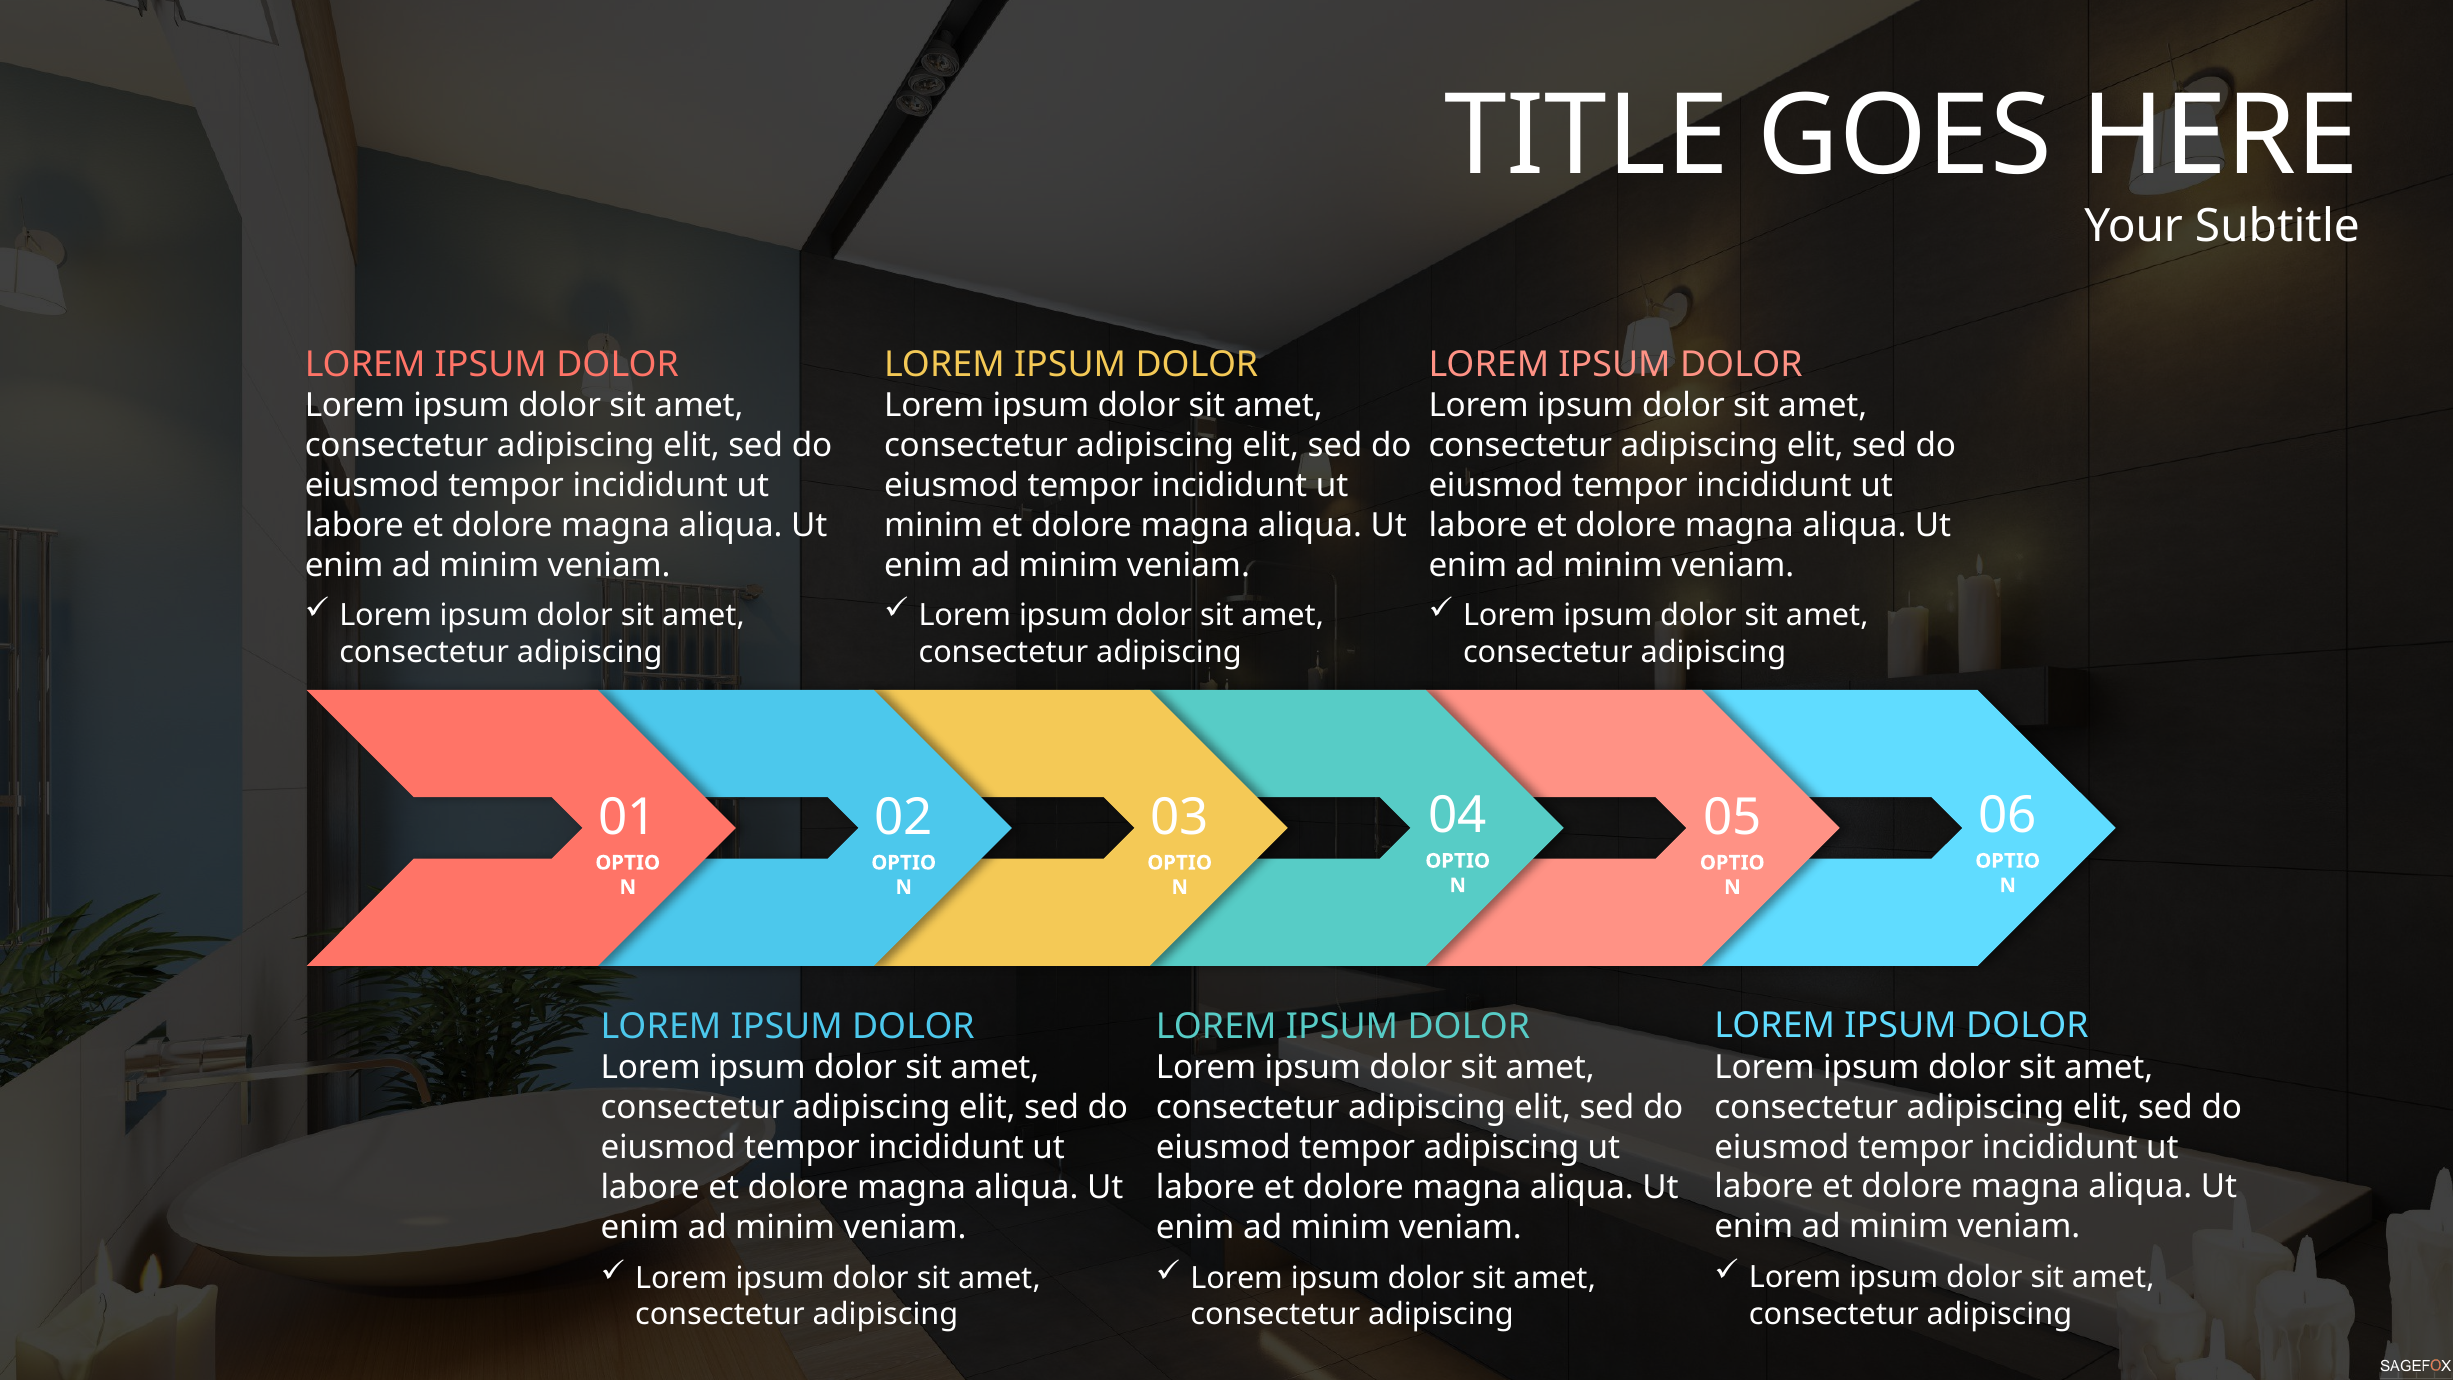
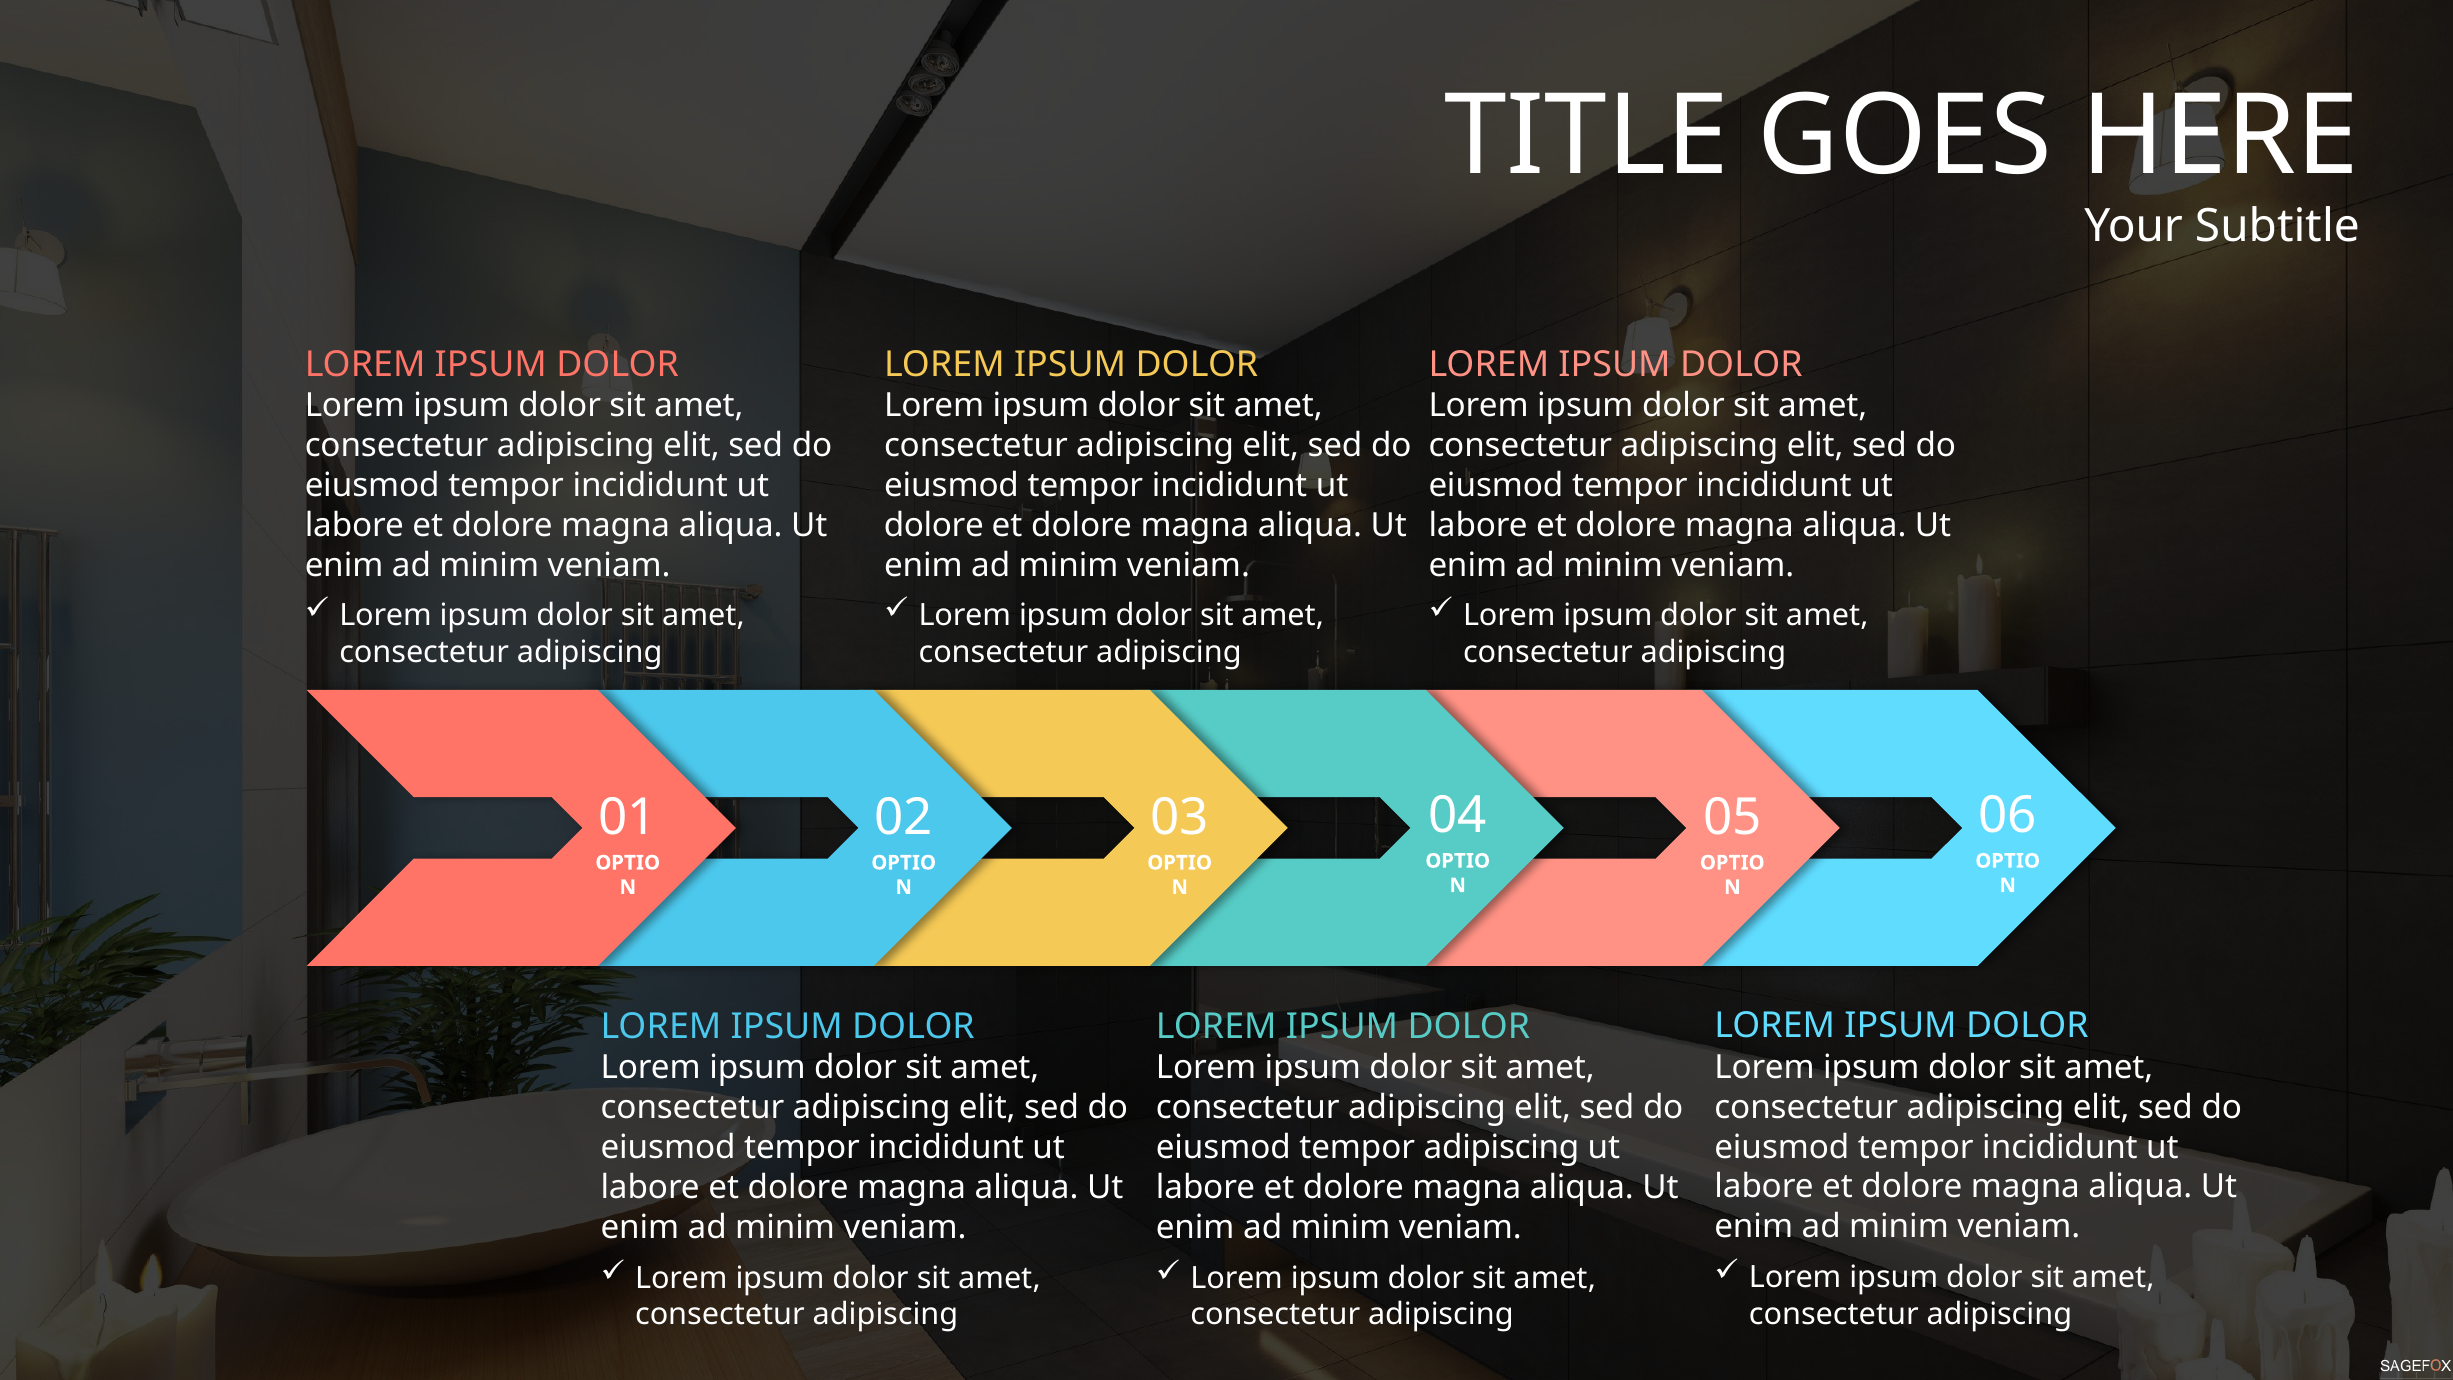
minim: minim -> dolore (934, 525)
